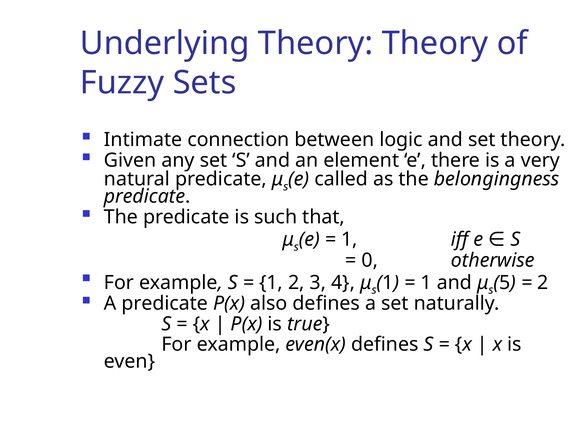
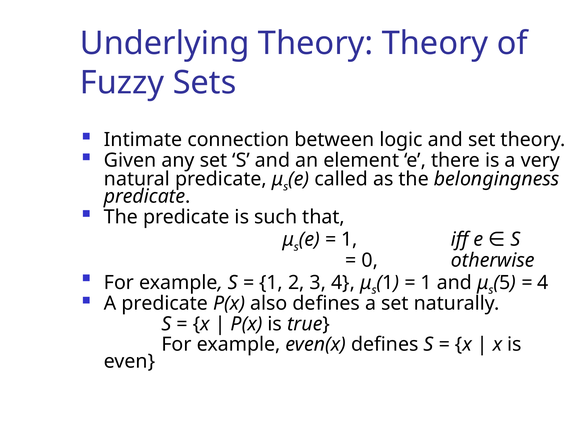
2: 2 -> 4 (543, 283)
